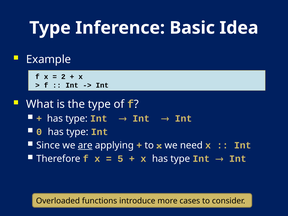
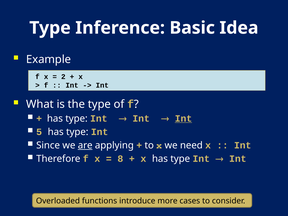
Int underline: none -> present (183, 118)
0: 0 -> 5 (39, 132)
5: 5 -> 8 (120, 159)
